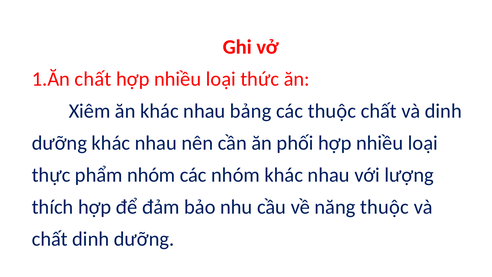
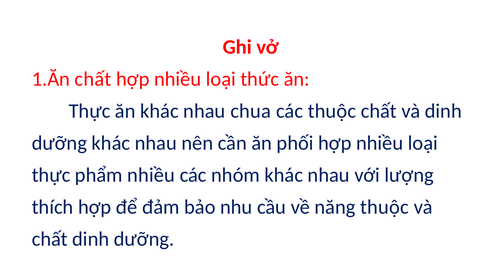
Xiêm: Xiêm -> Thực (90, 111)
bảng: bảng -> chua (251, 111)
phẩm nhóm: nhóm -> nhiều (151, 175)
